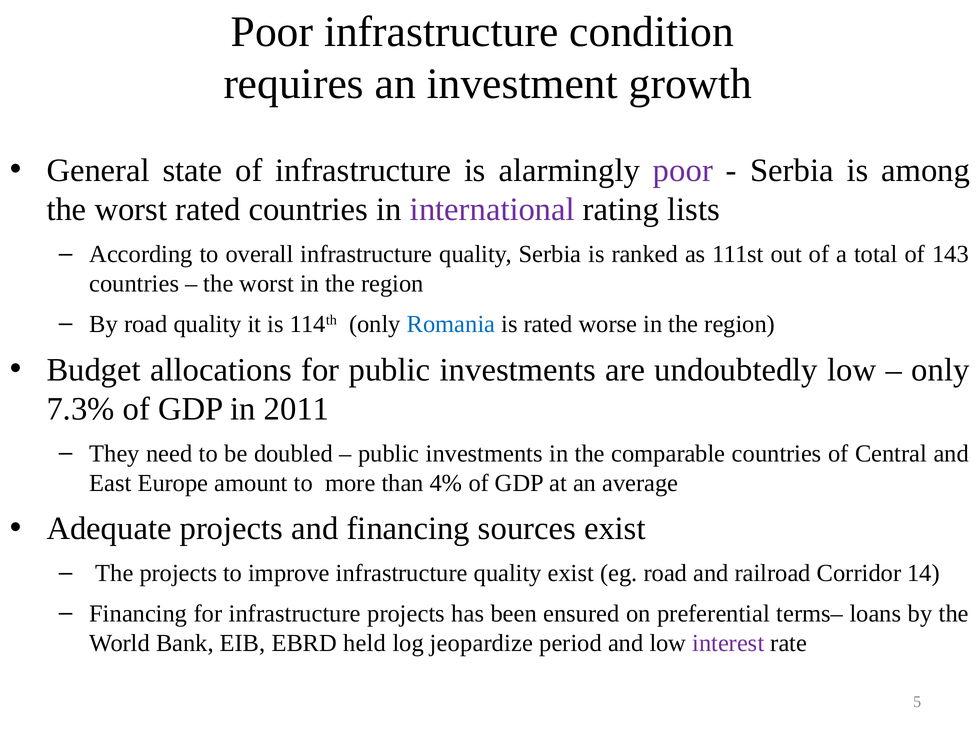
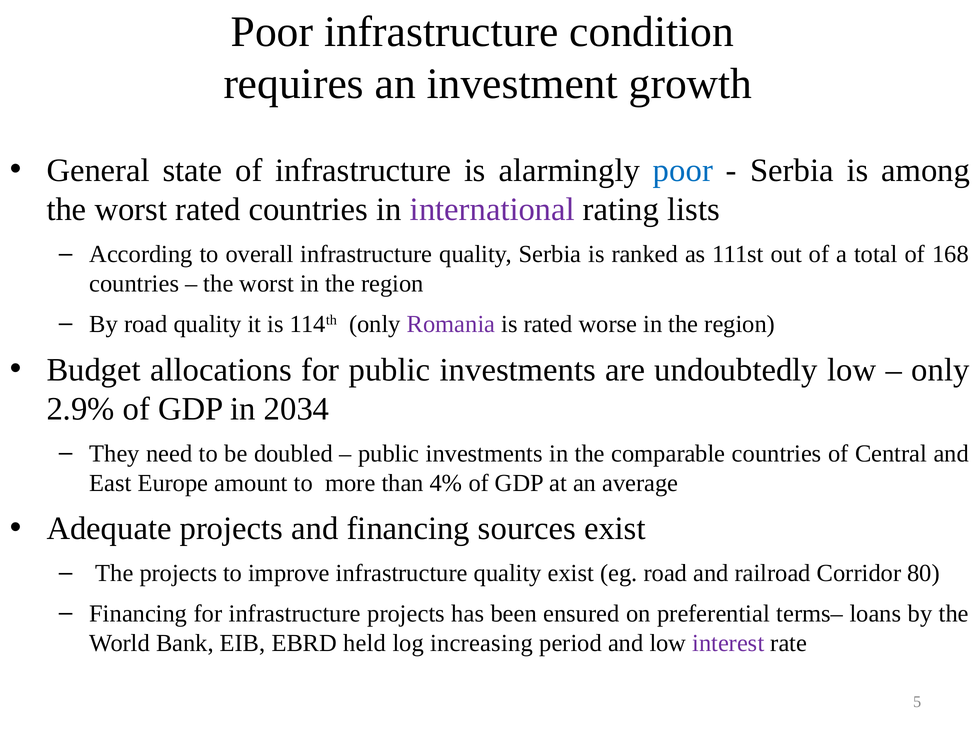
poor colour: purple -> blue (683, 170)
143: 143 -> 168 (950, 254)
Romania colour: blue -> purple (451, 324)
7.3%: 7.3% -> 2.9% (81, 409)
2011: 2011 -> 2034 (297, 409)
14: 14 -> 80 (924, 573)
jeopardize: jeopardize -> increasing (482, 643)
